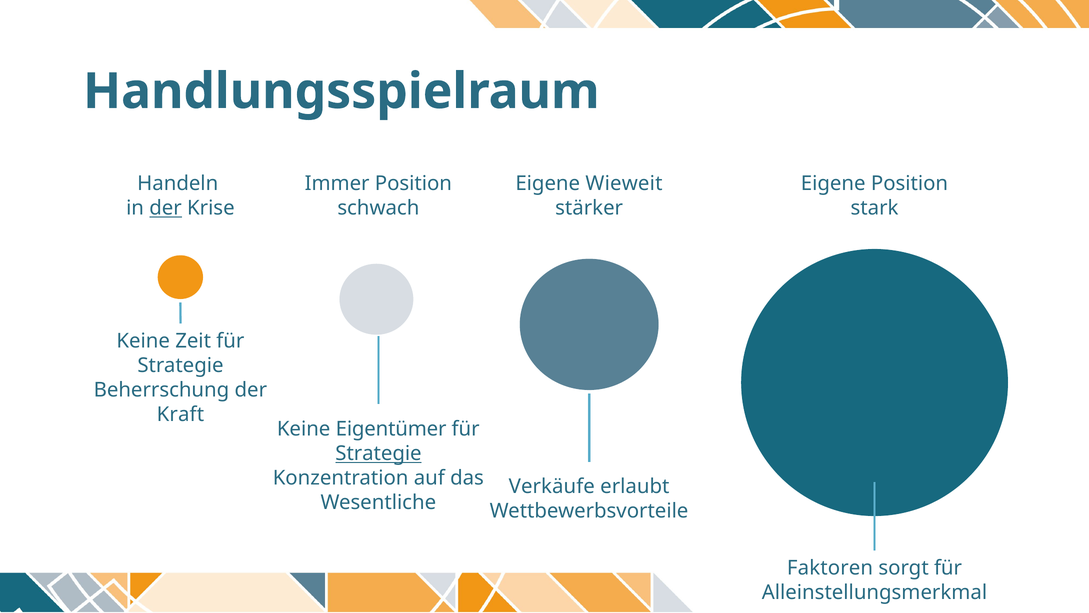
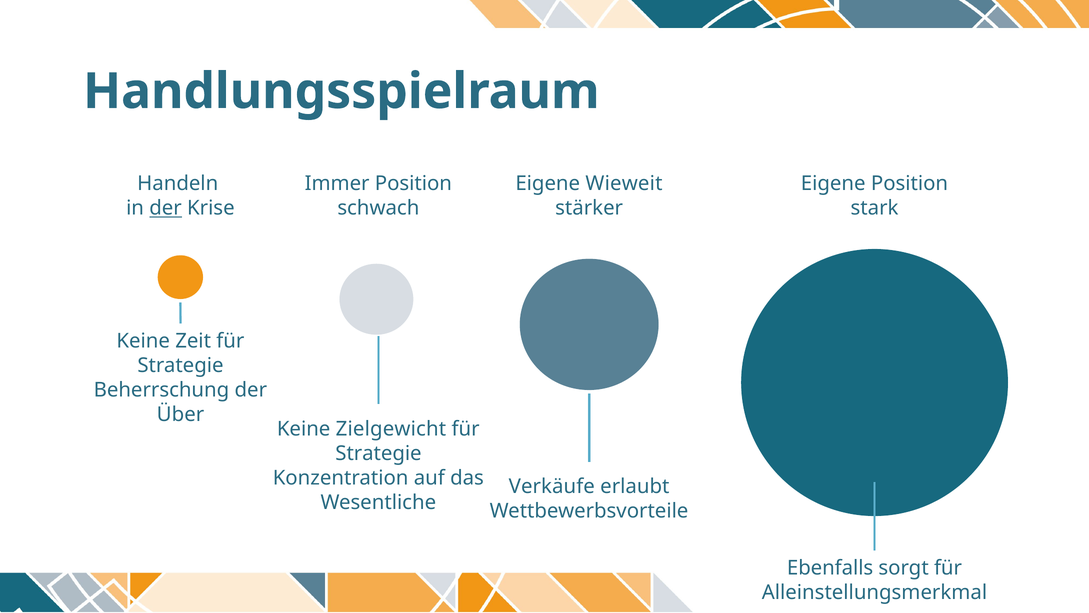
Kraft: Kraft -> Über (180, 414)
Eigentümer: Eigentümer -> Zielgewicht (391, 429)
Strategie underline: present -> none (378, 453)
Faktoren: Faktoren -> Ebenfalls (830, 568)
